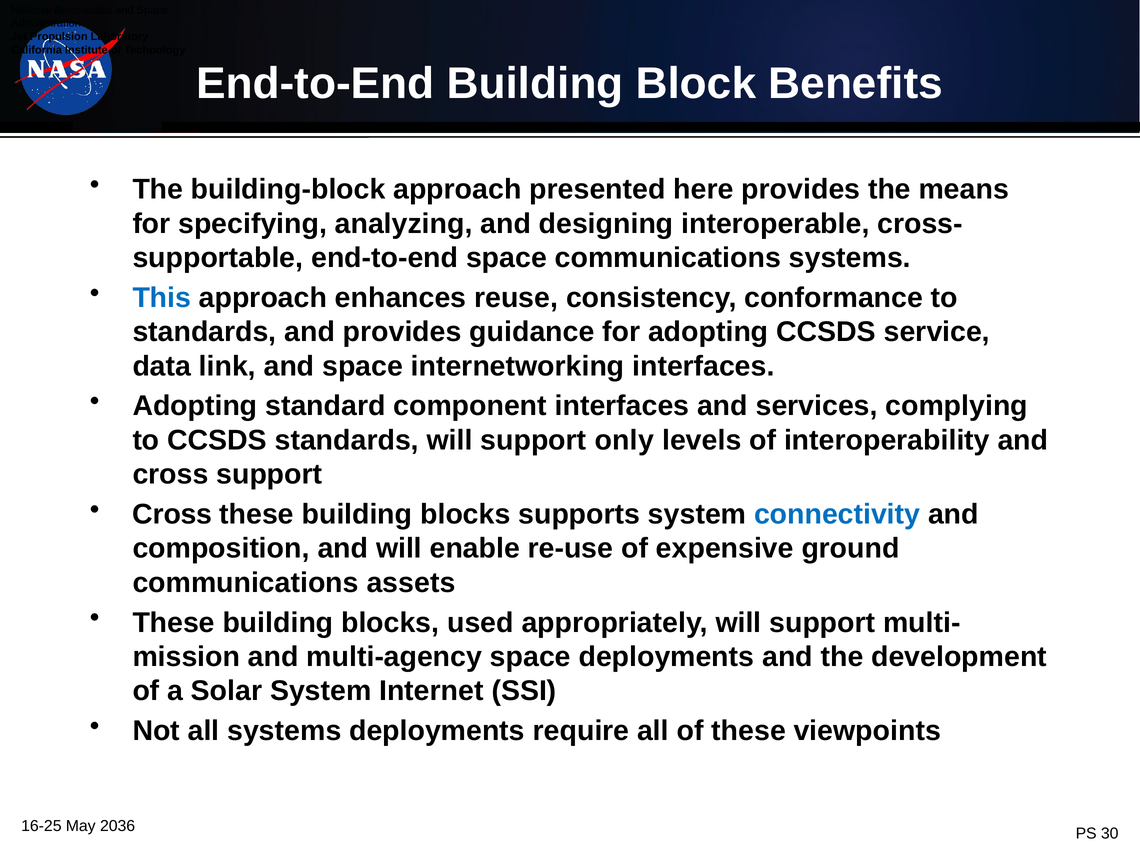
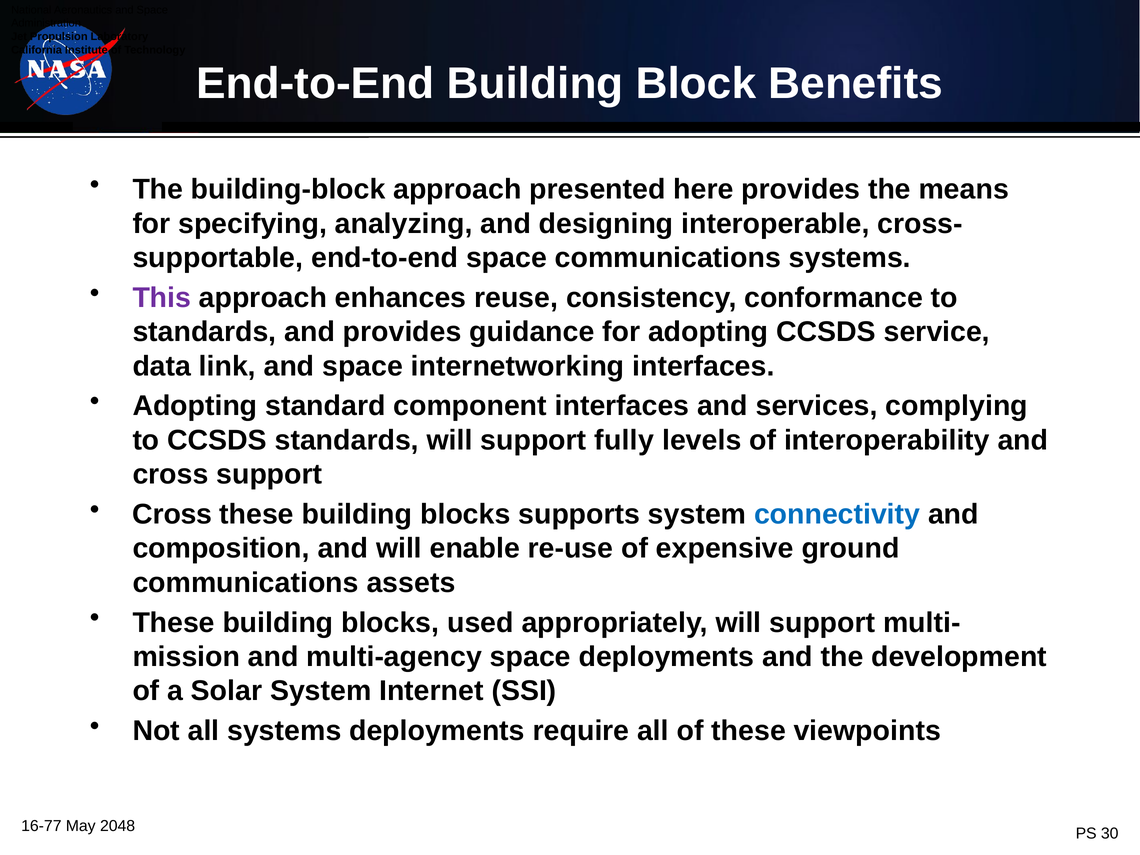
This colour: blue -> purple (162, 298)
only: only -> fully (624, 440)
16-25: 16-25 -> 16-77 (41, 826)
2036: 2036 -> 2048 (118, 826)
